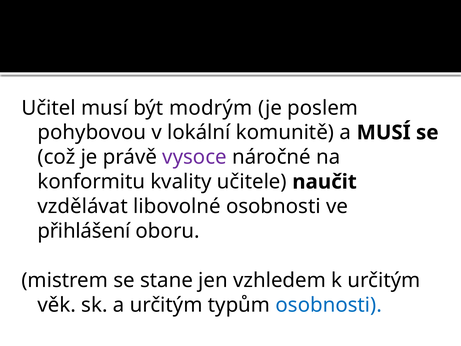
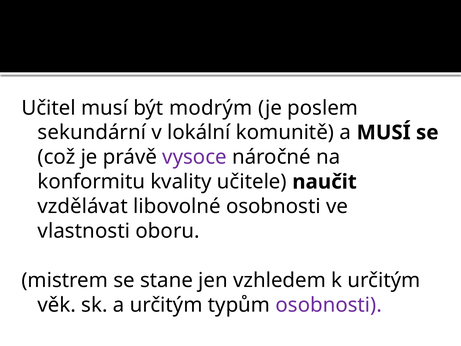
pohybovou: pohybovou -> sekundární (92, 132)
přihlášení: přihlášení -> vlastnosti (84, 231)
osobnosti colour: blue -> purple (329, 305)
